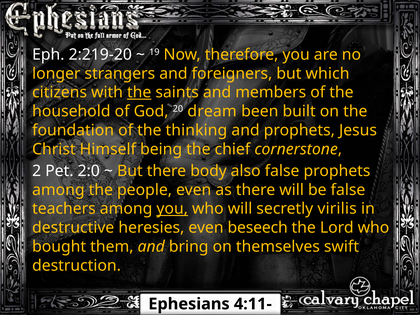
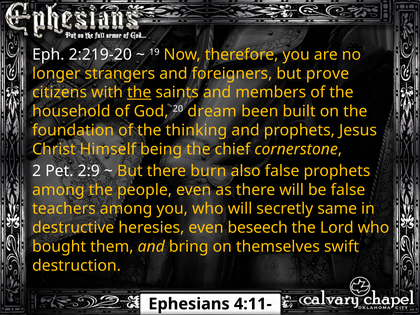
which: which -> prove (328, 74)
2:0: 2:0 -> 2:9 (89, 171)
body: body -> burn (208, 171)
you underline: present -> none (172, 209)
virilis: virilis -> same (337, 209)
